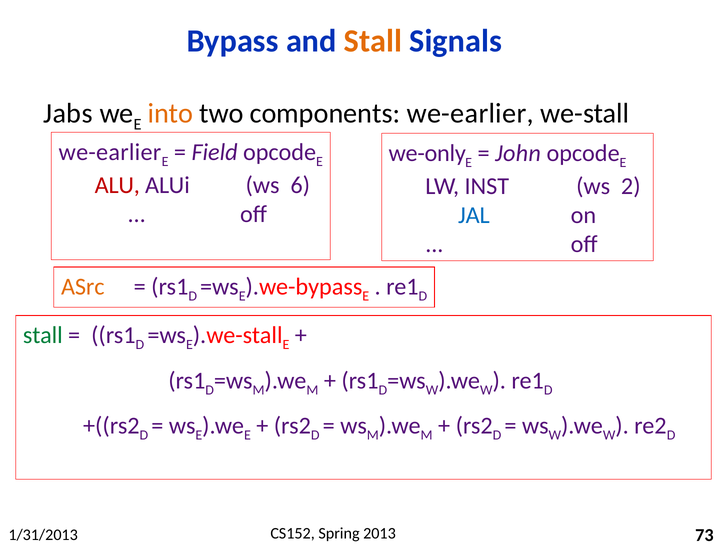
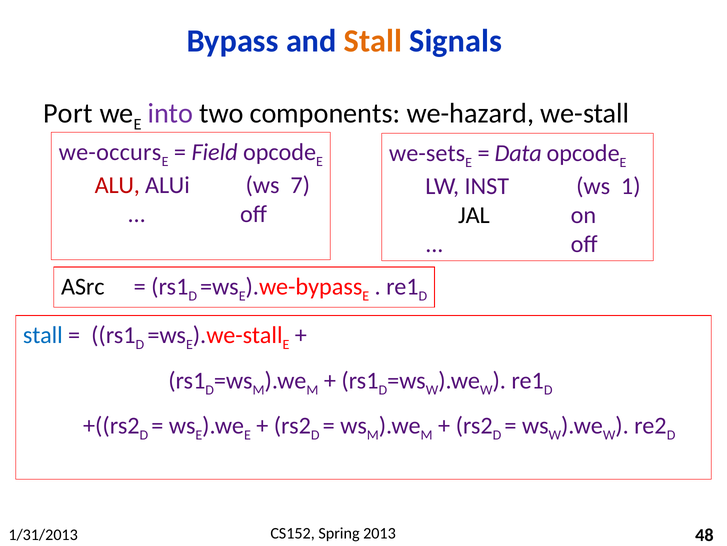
Jabs: Jabs -> Port (68, 113)
into colour: orange -> purple (170, 113)
components we-earlier: we-earlier -> we-hazard (470, 113)
we-earlier: we-earlier -> we-occurs (110, 152)
we-only: we-only -> we-sets (427, 153)
John: John -> Data (518, 153)
6: 6 -> 7 (300, 185)
2: 2 -> 1 (631, 186)
JAL colour: blue -> black (474, 215)
ASrc colour: orange -> black (83, 286)
stall colour: green -> blue (43, 335)
73: 73 -> 48 (704, 535)
